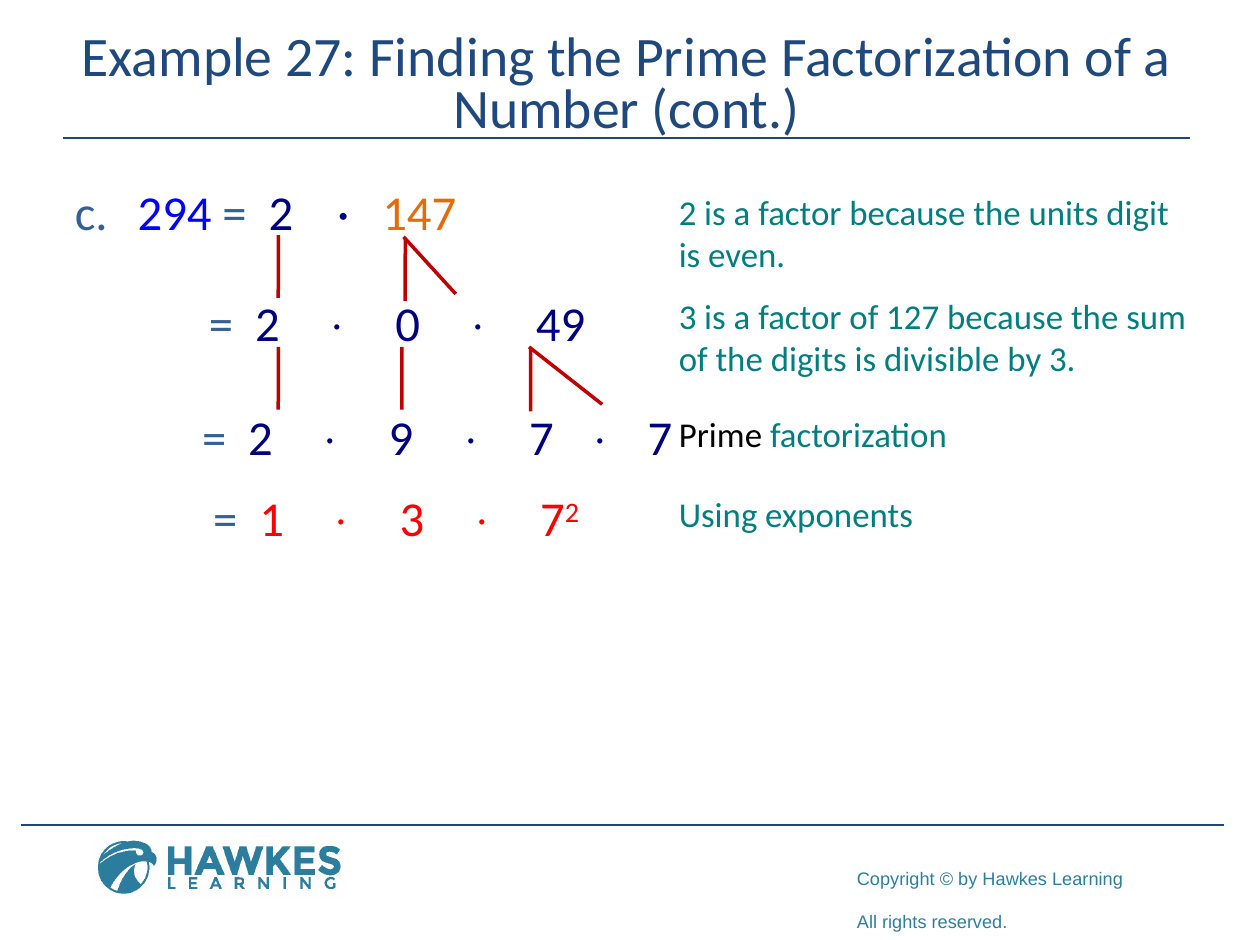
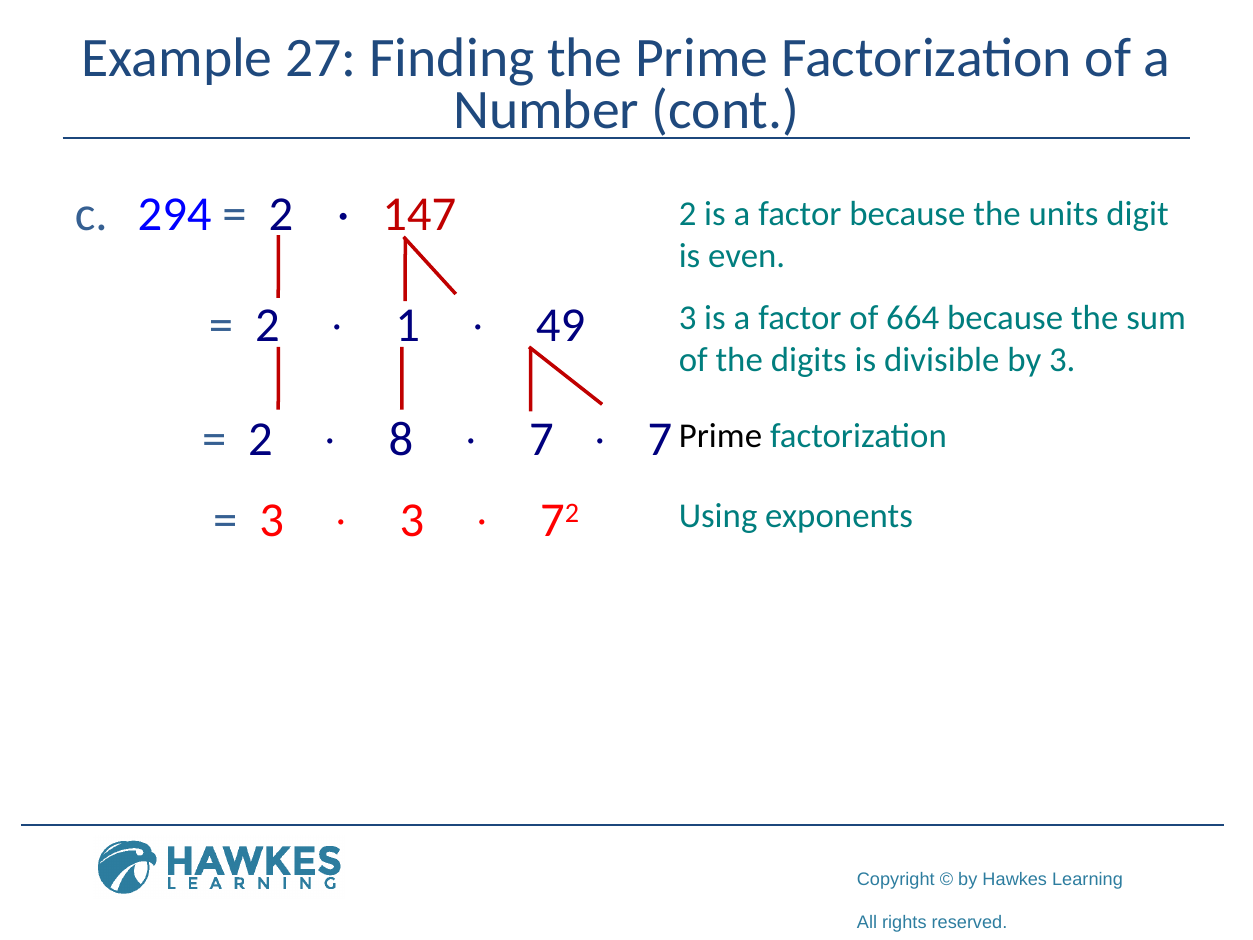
147 colour: orange -> red (419, 214)
127: 127 -> 664 (913, 318)
0: 0 -> 1 (408, 325)
9: 9 -> 8 (401, 439)
1: 1 -> 3 (272, 521)
